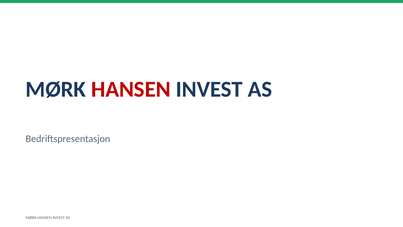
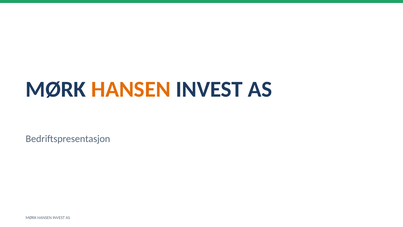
HANSEN colour: red -> orange (131, 89)
